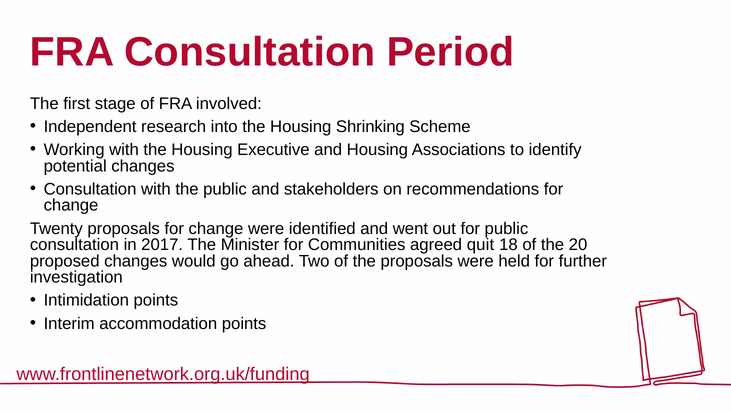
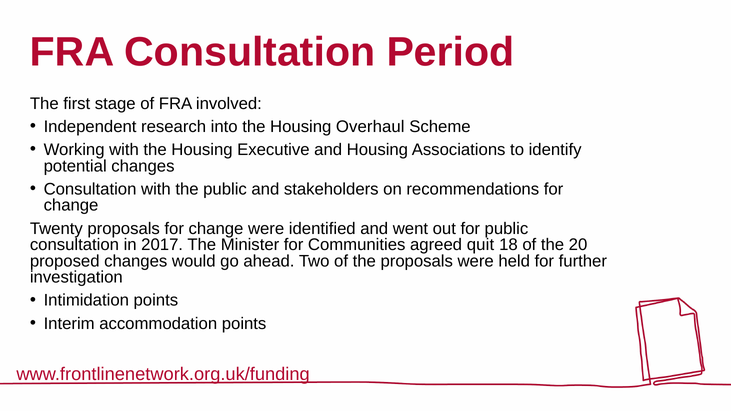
Shrinking: Shrinking -> Overhaul (370, 127)
